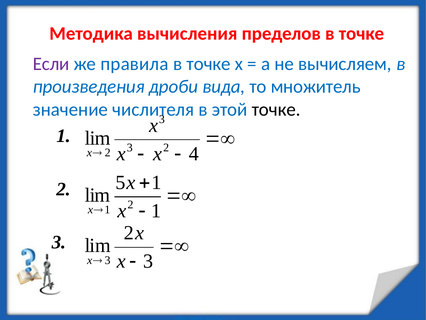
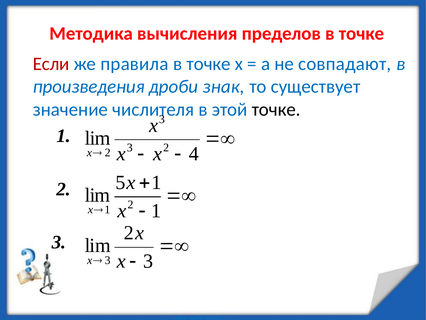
Если colour: purple -> red (51, 64)
вычисляем: вычисляем -> совпадают (345, 64)
вида: вида -> знак (224, 87)
множитель: множитель -> существует (316, 87)
